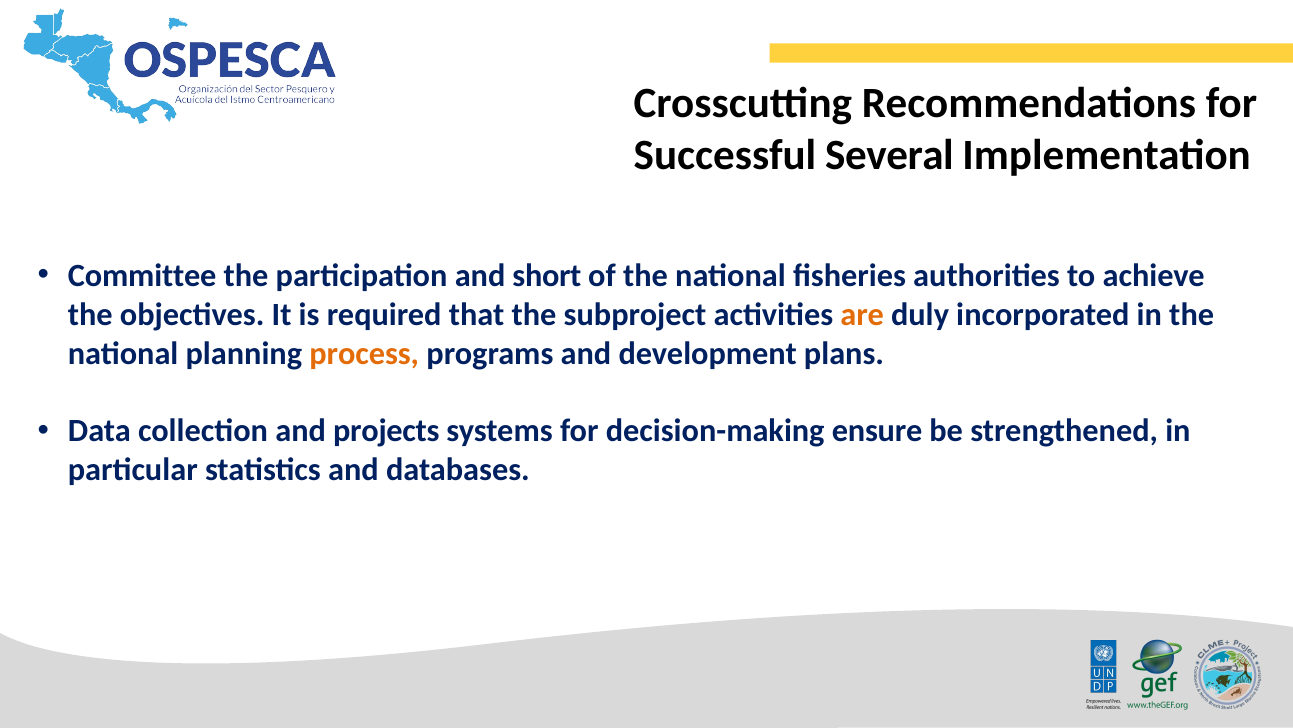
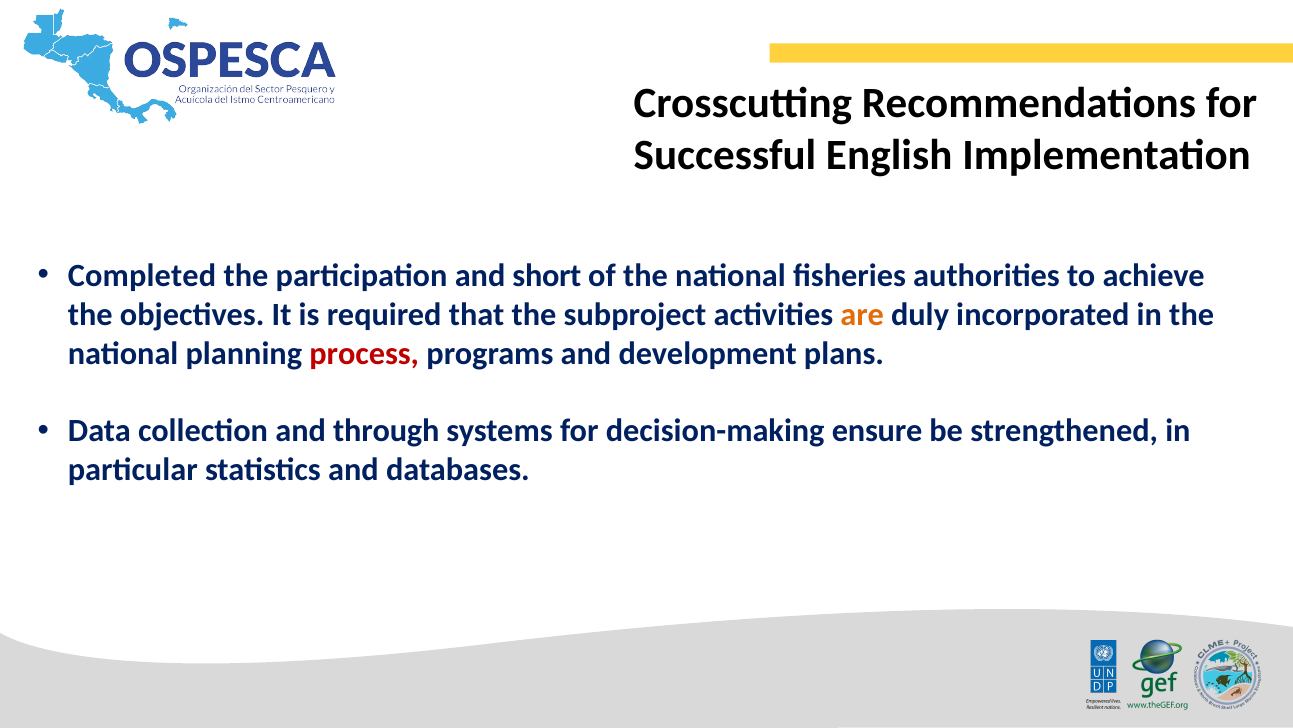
Several: Several -> English (889, 155)
Committee: Committee -> Completed (142, 276)
process colour: orange -> red (364, 353)
projects: projects -> through (386, 431)
